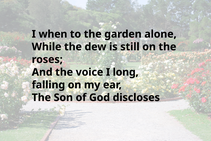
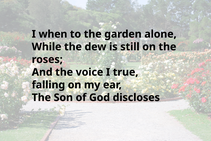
long: long -> true (126, 72)
